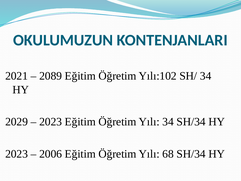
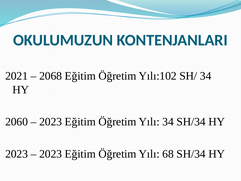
2089: 2089 -> 2068 (51, 76)
2029: 2029 -> 2060 (17, 122)
2006: 2006 -> 2023 (51, 154)
